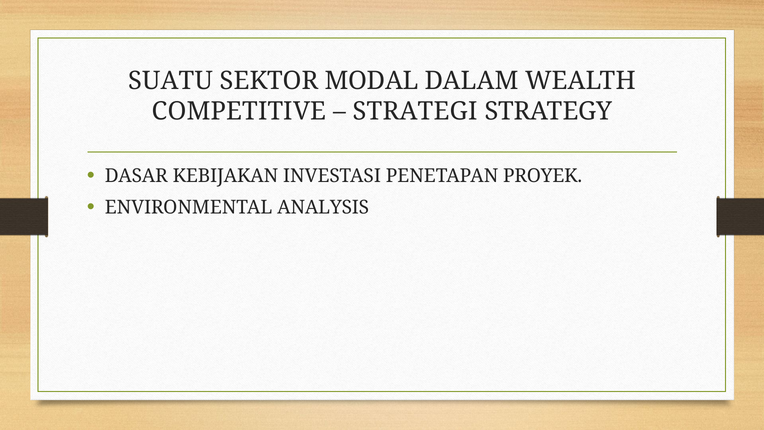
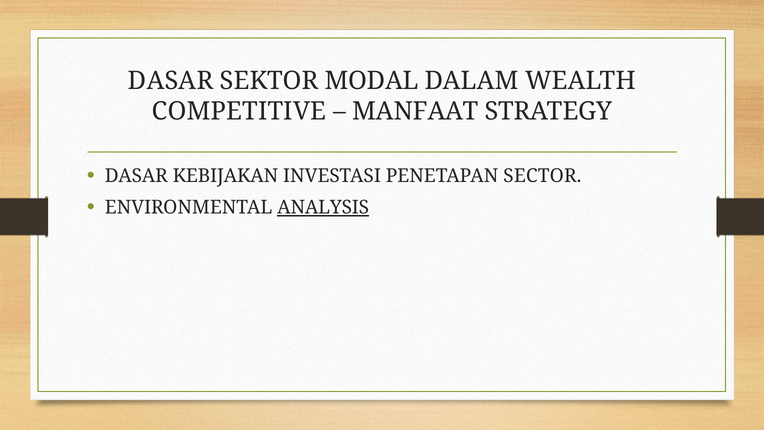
SUATU: SUATU -> DASAR (171, 81)
STRATEGI: STRATEGI -> MANFAAT (415, 111)
PROYEK: PROYEK -> SECTOR (542, 176)
ANALYSIS underline: none -> present (323, 207)
